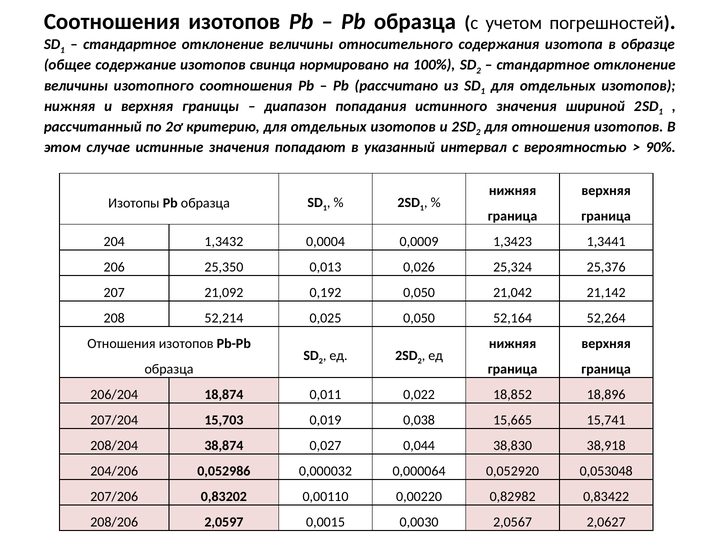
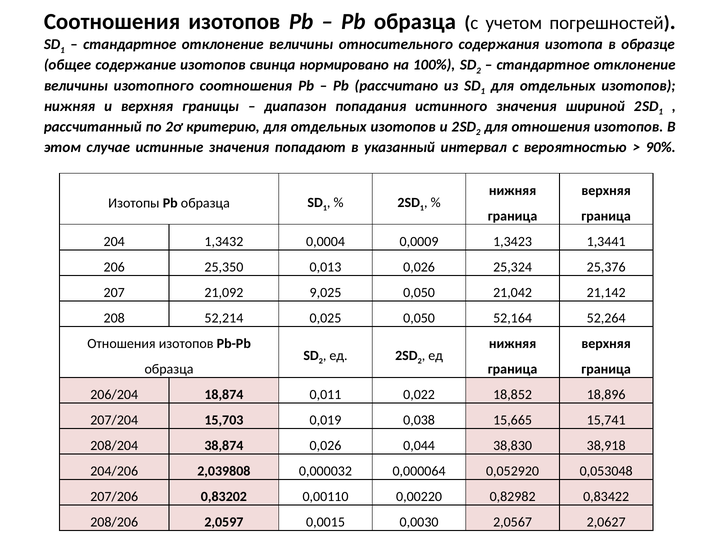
0,192: 0,192 -> 9,025 (326, 292)
38,874 0,027: 0,027 -> 0,026 (326, 445)
0,052986: 0,052986 -> 2,039808 (224, 471)
